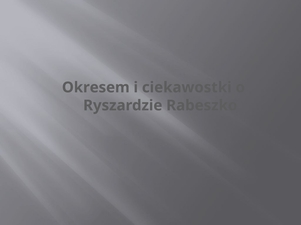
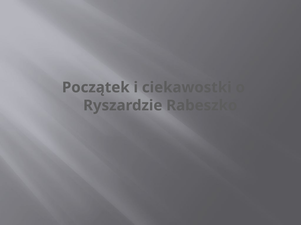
Okresem: Okresem -> Początek (96, 88)
